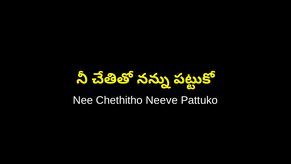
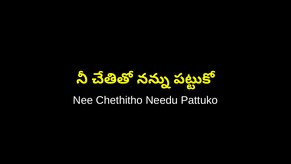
Neeve: Neeve -> Needu (162, 100)
